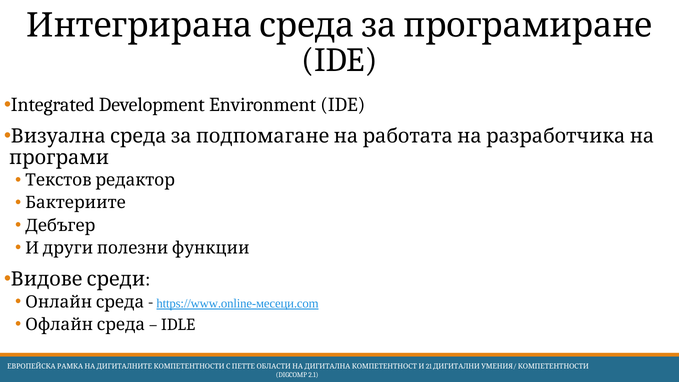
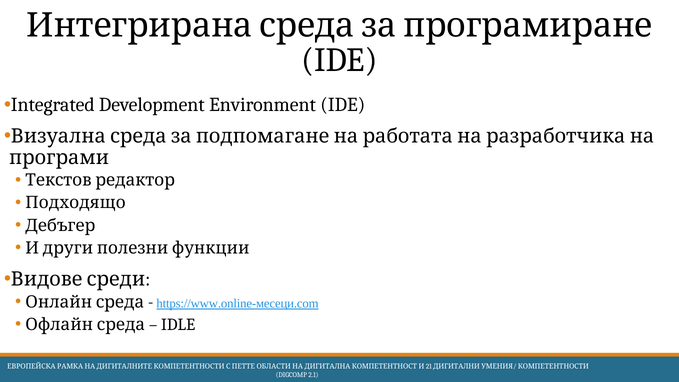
Бактериите: Бактериите -> Подходящо (75, 203)
